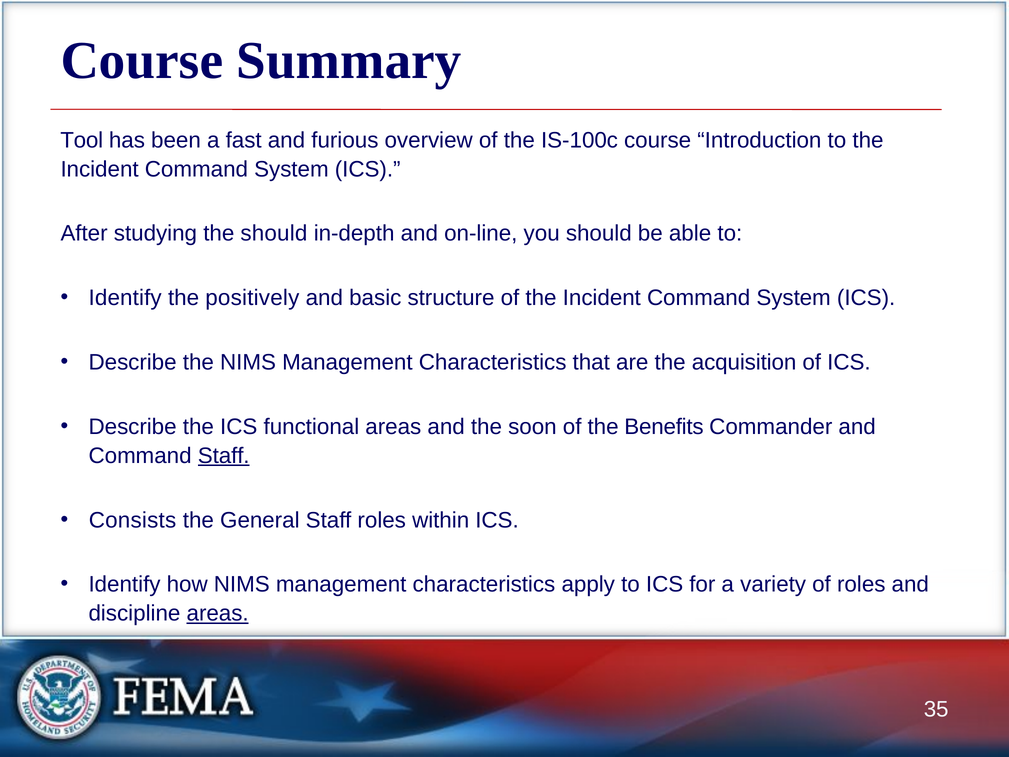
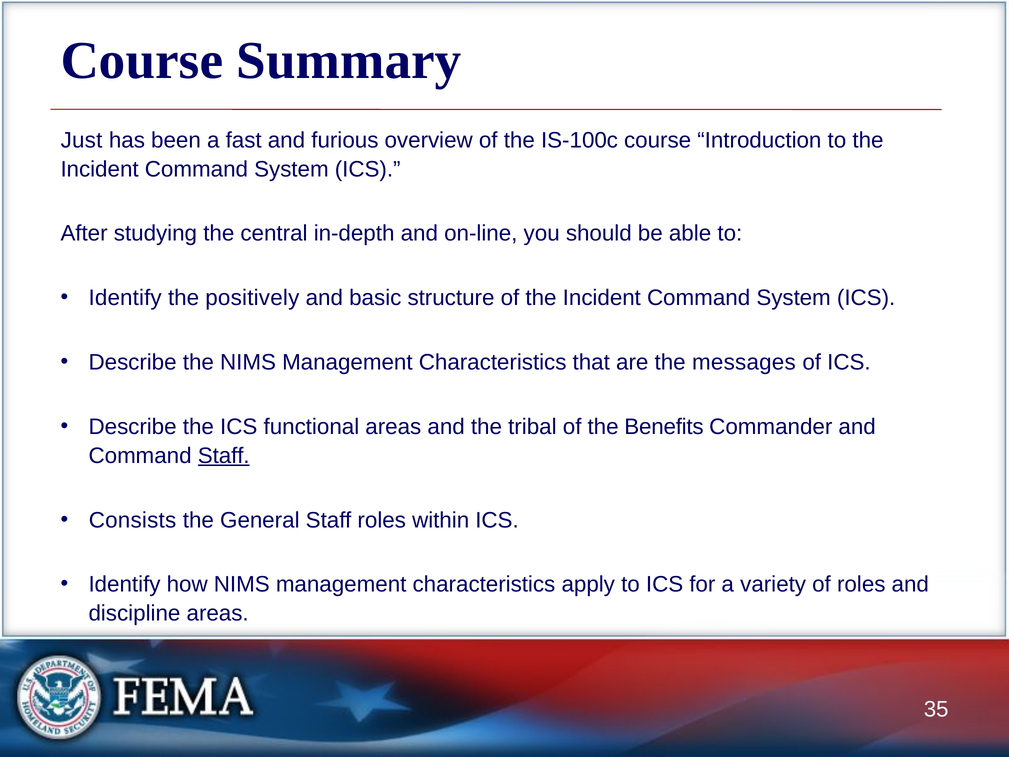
Tool: Tool -> Just (81, 140)
the should: should -> central (274, 233)
acquisition: acquisition -> messages (744, 362)
soon: soon -> tribal (532, 427)
areas underline: present -> none (218, 613)
